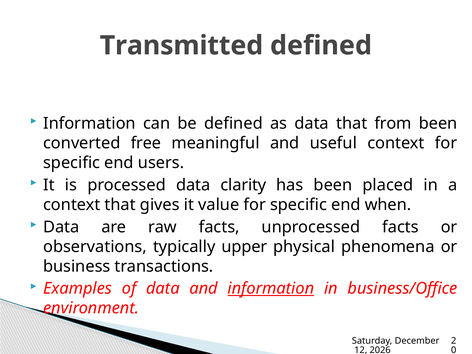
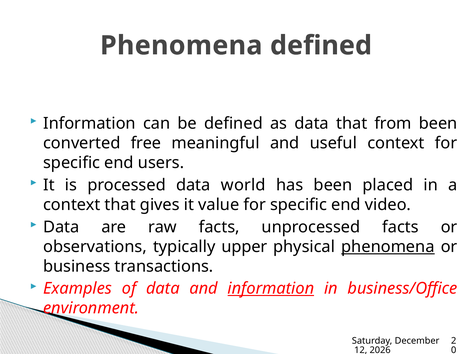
Transmitted: Transmitted -> Phenomena (181, 46)
clarity: clarity -> world (243, 185)
when: when -> video (388, 205)
phenomena underline: none -> present (388, 247)
